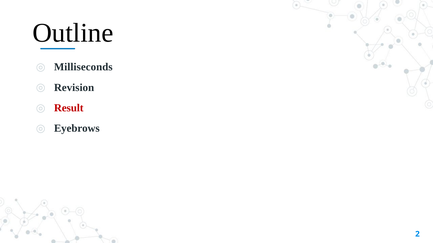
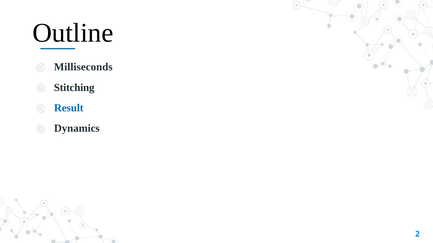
Revision: Revision -> Stitching (74, 88)
Result colour: red -> blue (69, 108)
Eyebrows: Eyebrows -> Dynamics (77, 129)
